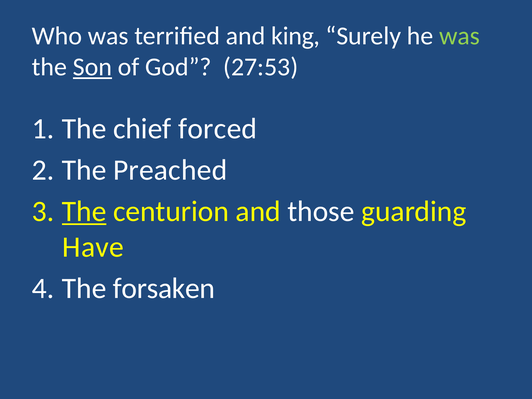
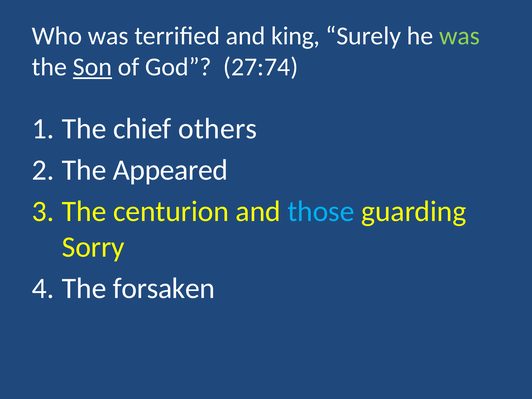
27:53: 27:53 -> 27:74 (261, 67)
forced: forced -> others (218, 129)
Preached: Preached -> Appeared (170, 170)
The underline: present -> none (84, 212)
those colour: white -> light blue (321, 212)
Have: Have -> Sorry (93, 247)
